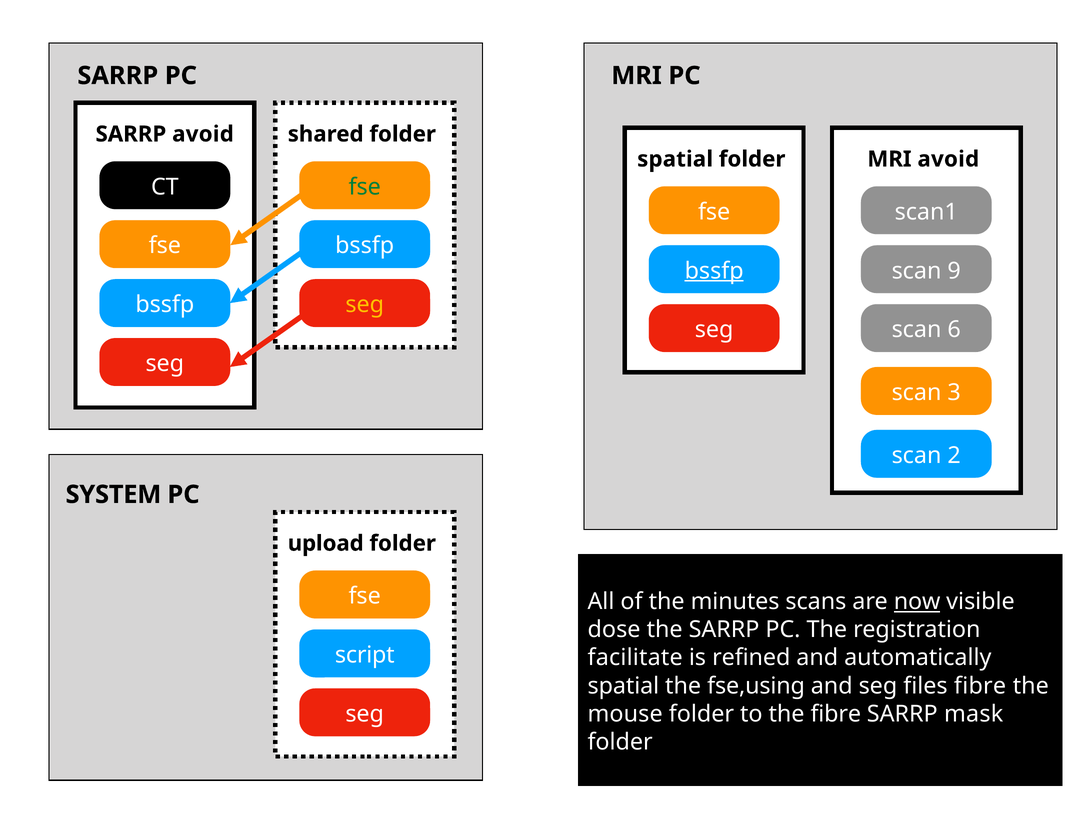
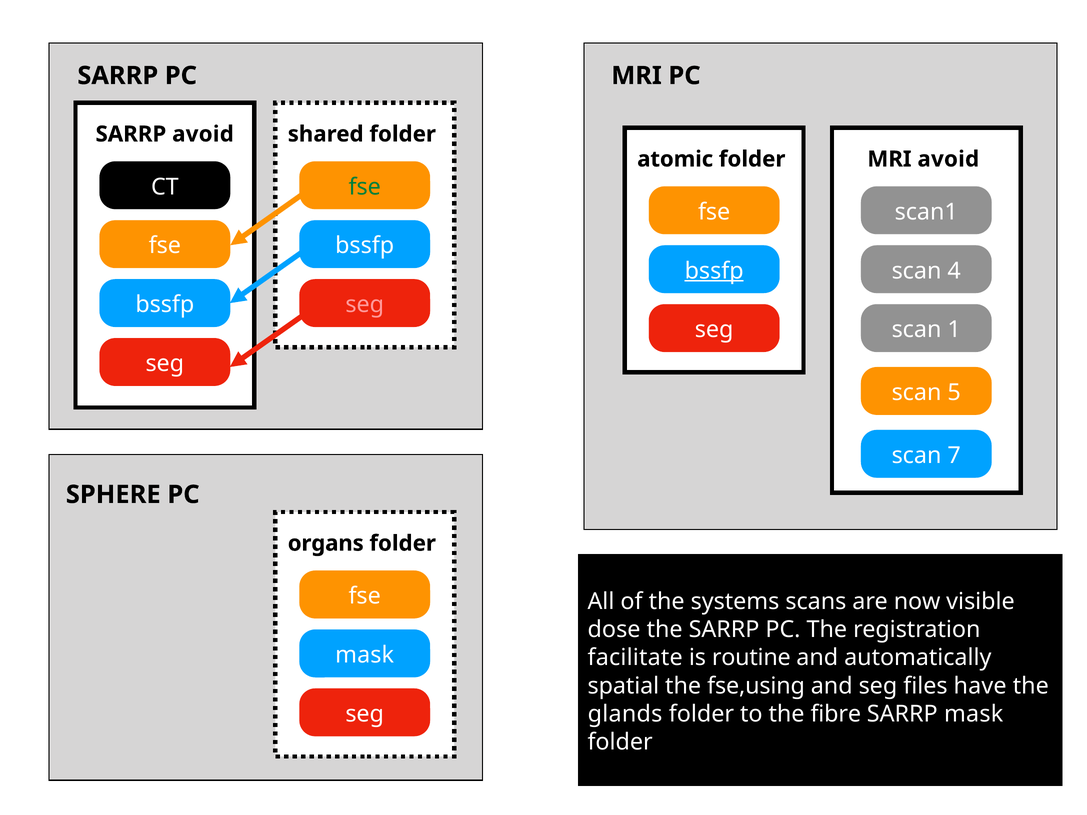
spatial: spatial -> atomic (675, 159)
9: 9 -> 4 (954, 271)
seg colour: yellow -> pink (365, 305)
6: 6 -> 1 (954, 330)
3: 3 -> 5 (954, 393)
2: 2 -> 7 (954, 456)
SYSTEM: SYSTEM -> SPHERE (113, 495)
upload: upload -> organs (326, 544)
minutes: minutes -> systems (735, 602)
now underline: present -> none (917, 602)
script: script -> mask (365, 655)
refined: refined -> routine (751, 658)
files fibre: fibre -> have (980, 686)
mouse: mouse -> glands (625, 714)
